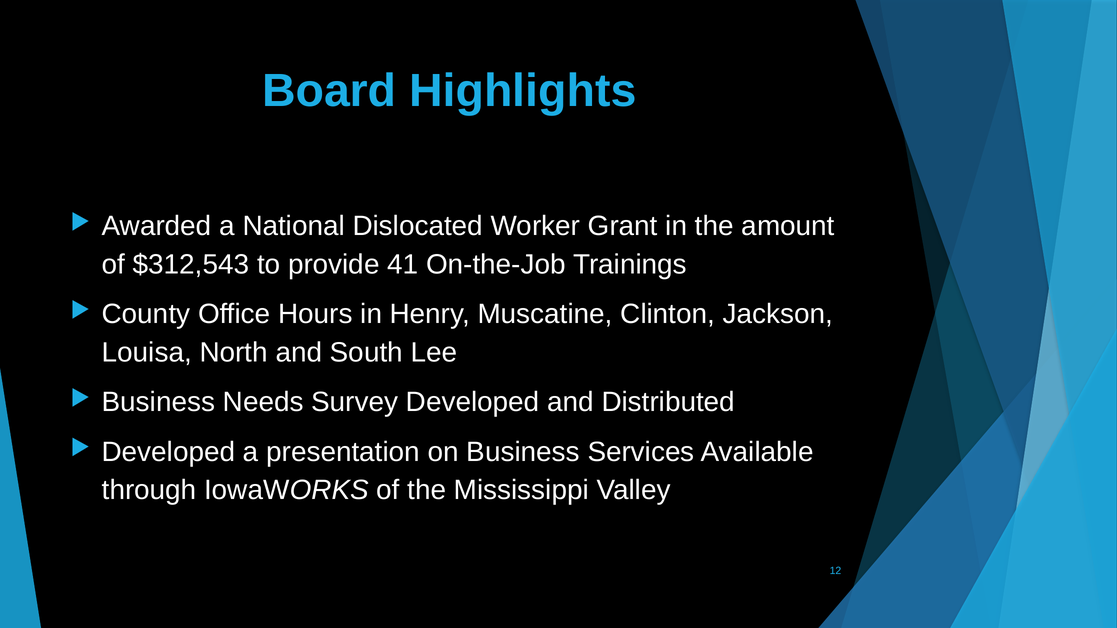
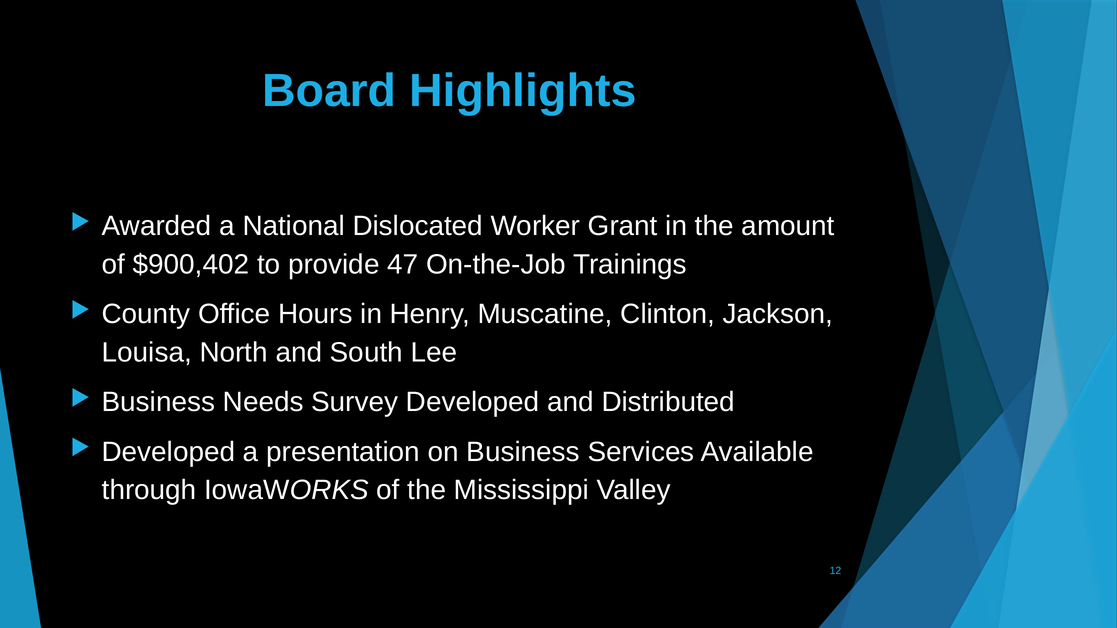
$312,543: $312,543 -> $900,402 (191, 265)
41: 41 -> 47 (403, 265)
